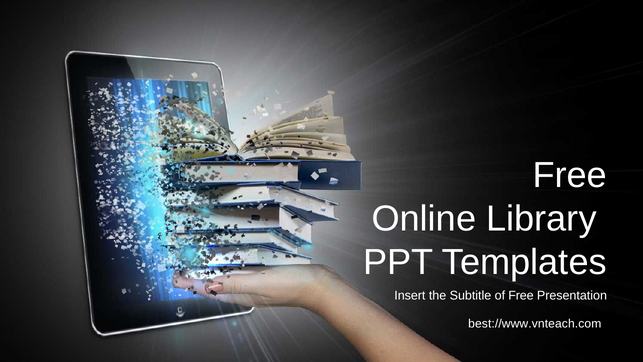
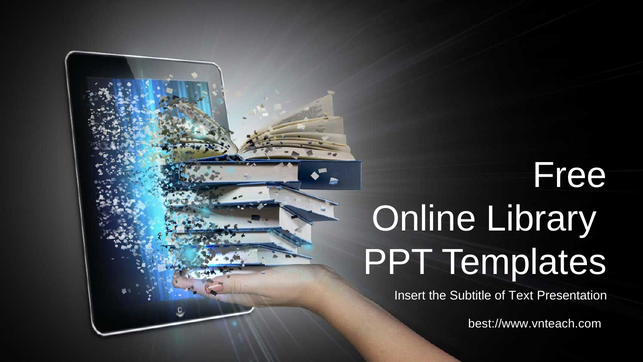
of Free: Free -> Text (521, 295)
